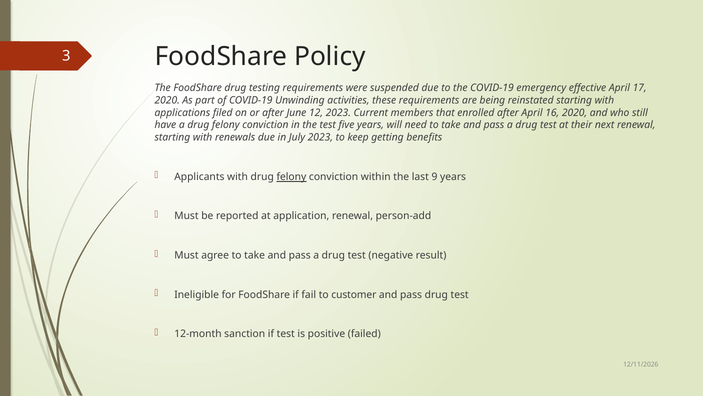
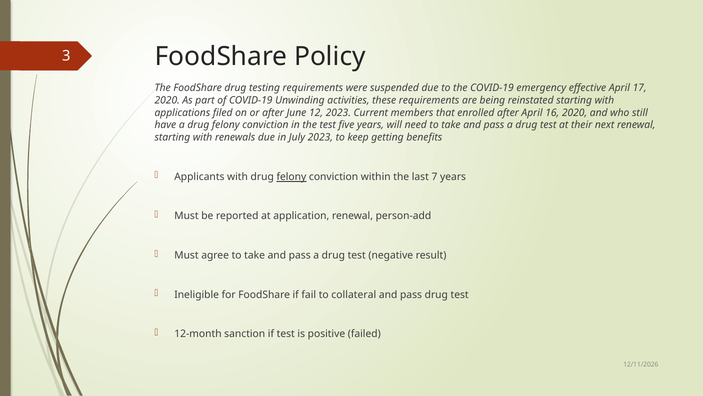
9: 9 -> 7 (434, 176)
customer: customer -> collateral (354, 294)
